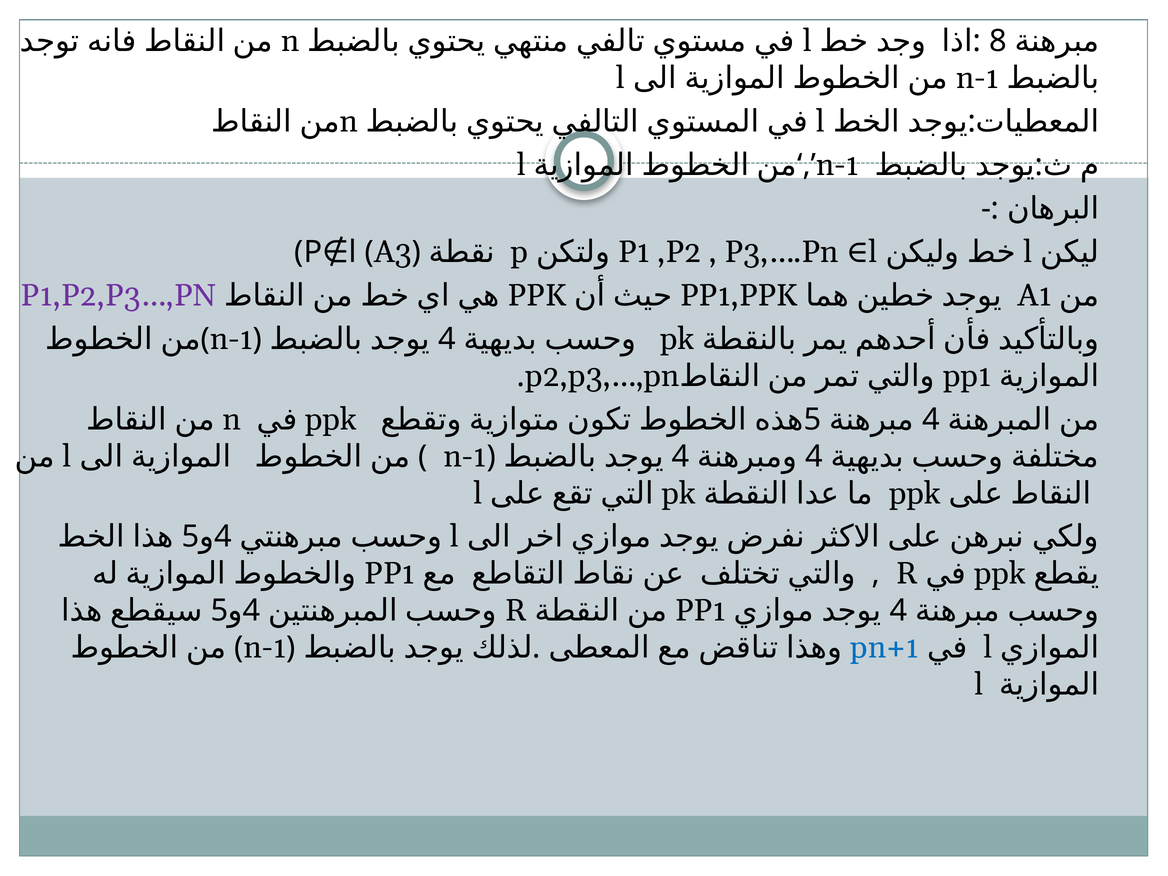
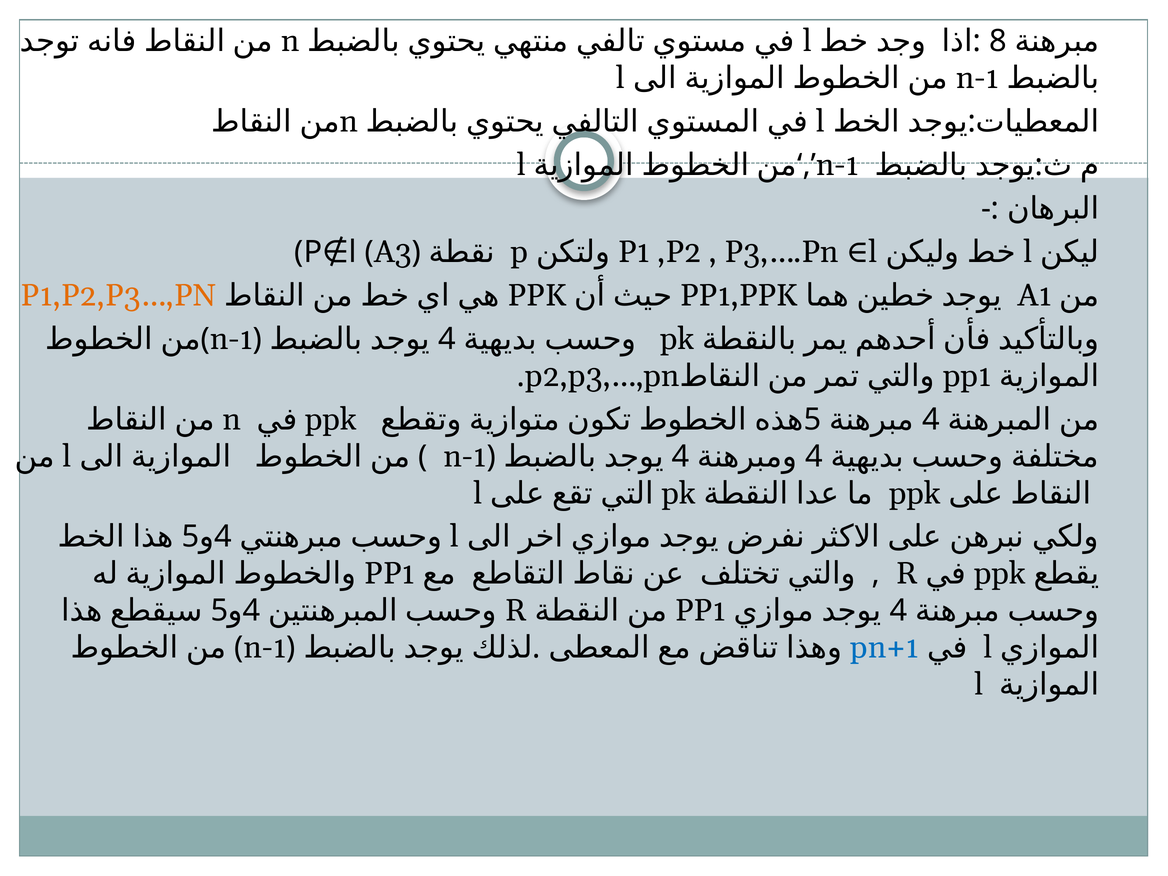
P1,P2,P3…,PN colour: purple -> orange (119, 296)
